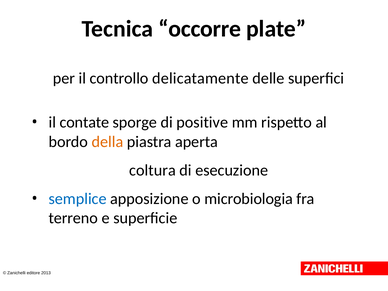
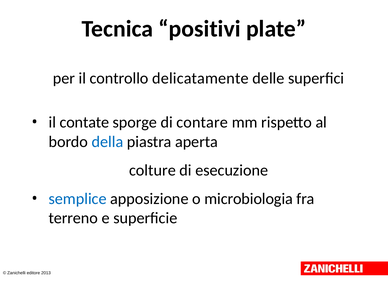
occorre: occorre -> positivi (199, 29)
positive: positive -> contare (202, 122)
della colour: orange -> blue (107, 142)
coltura: coltura -> colture (152, 170)
